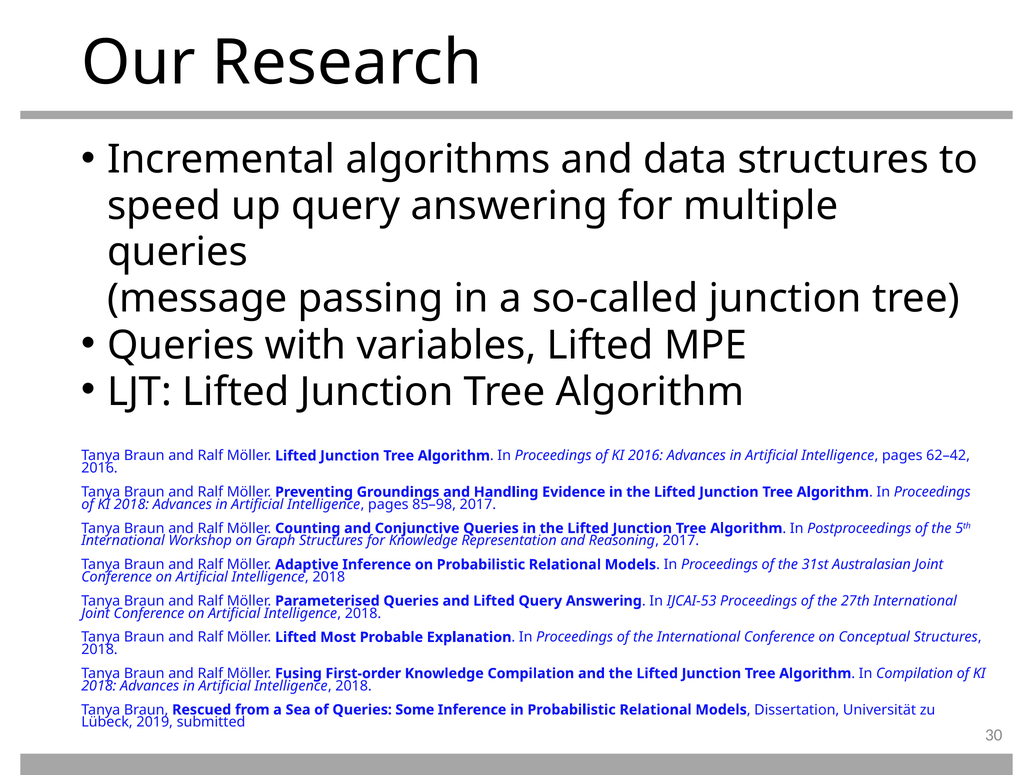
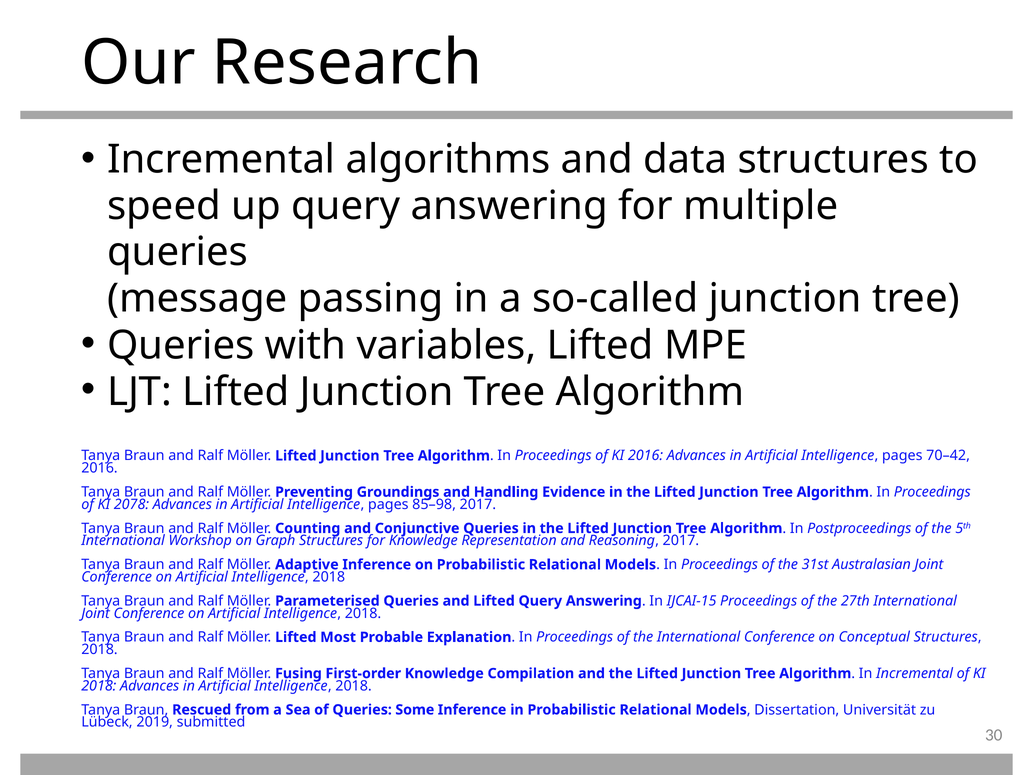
62–42: 62–42 -> 70–42 (948, 456)
2018: 2018 -> 2078 (131, 504)
IJCAI-53: IJCAI-53 -> IJCAI-15 (692, 601)
In Compilation: Compilation -> Incremental (915, 673)
